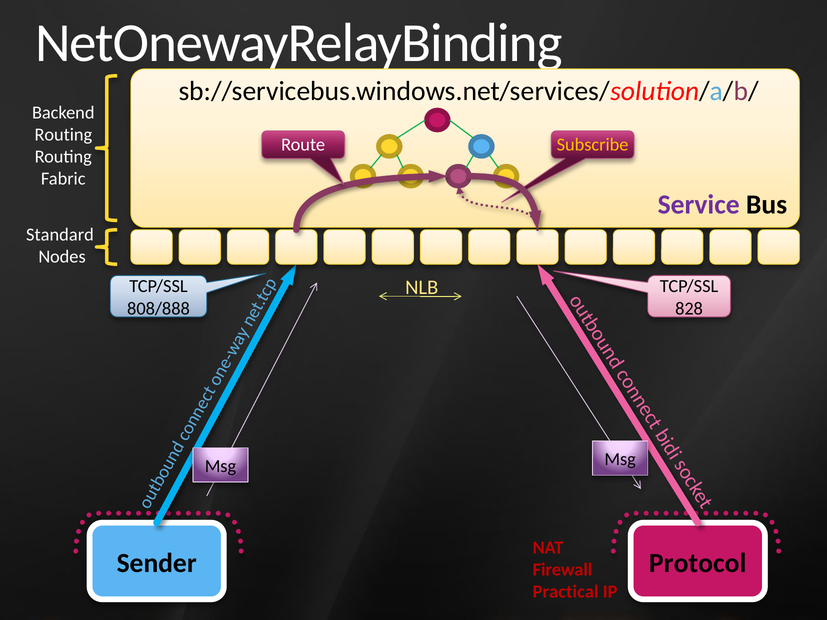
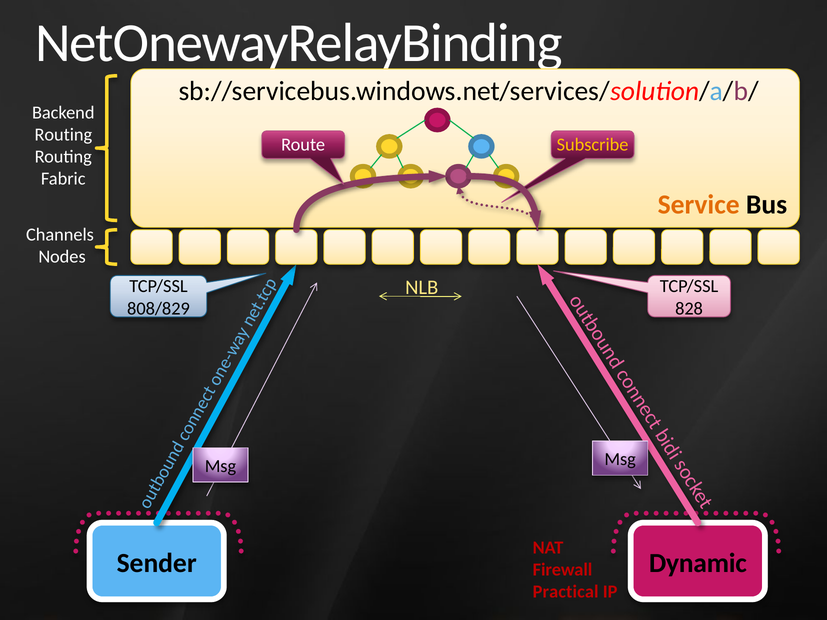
Service colour: purple -> orange (699, 205)
Standard: Standard -> Channels (60, 235)
808/888: 808/888 -> 808/829 (158, 309)
Protocol: Protocol -> Dynamic (698, 563)
